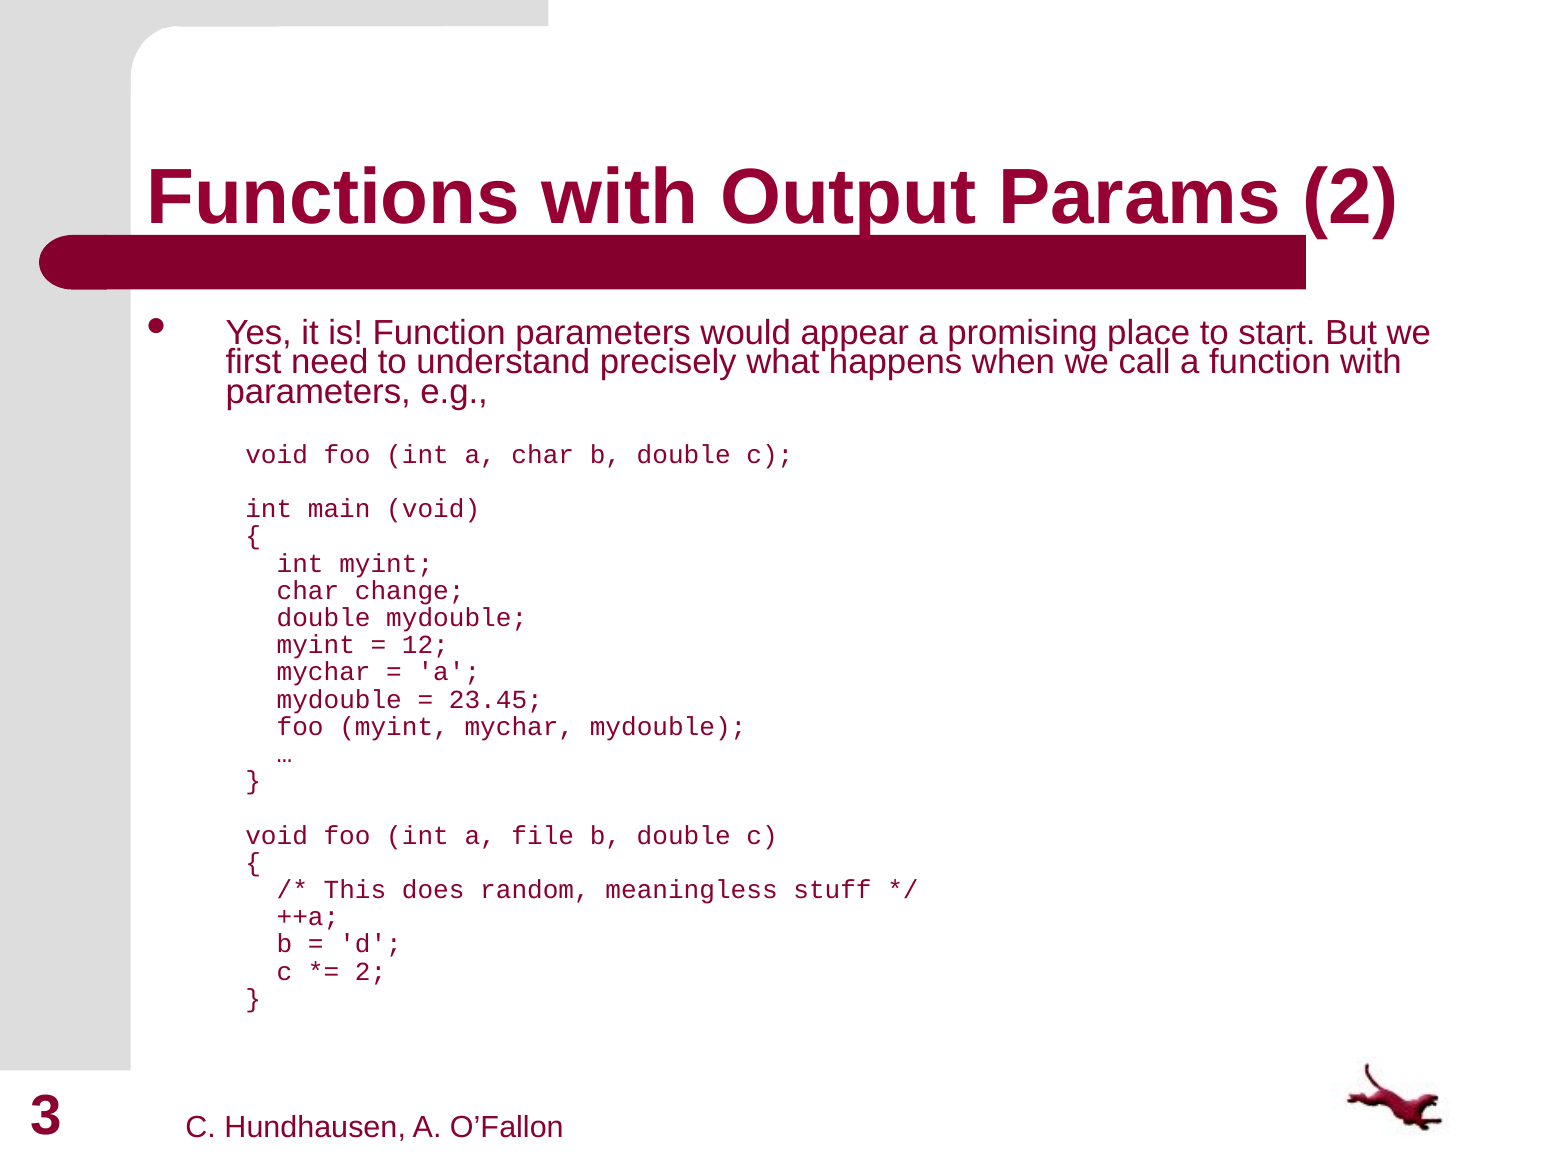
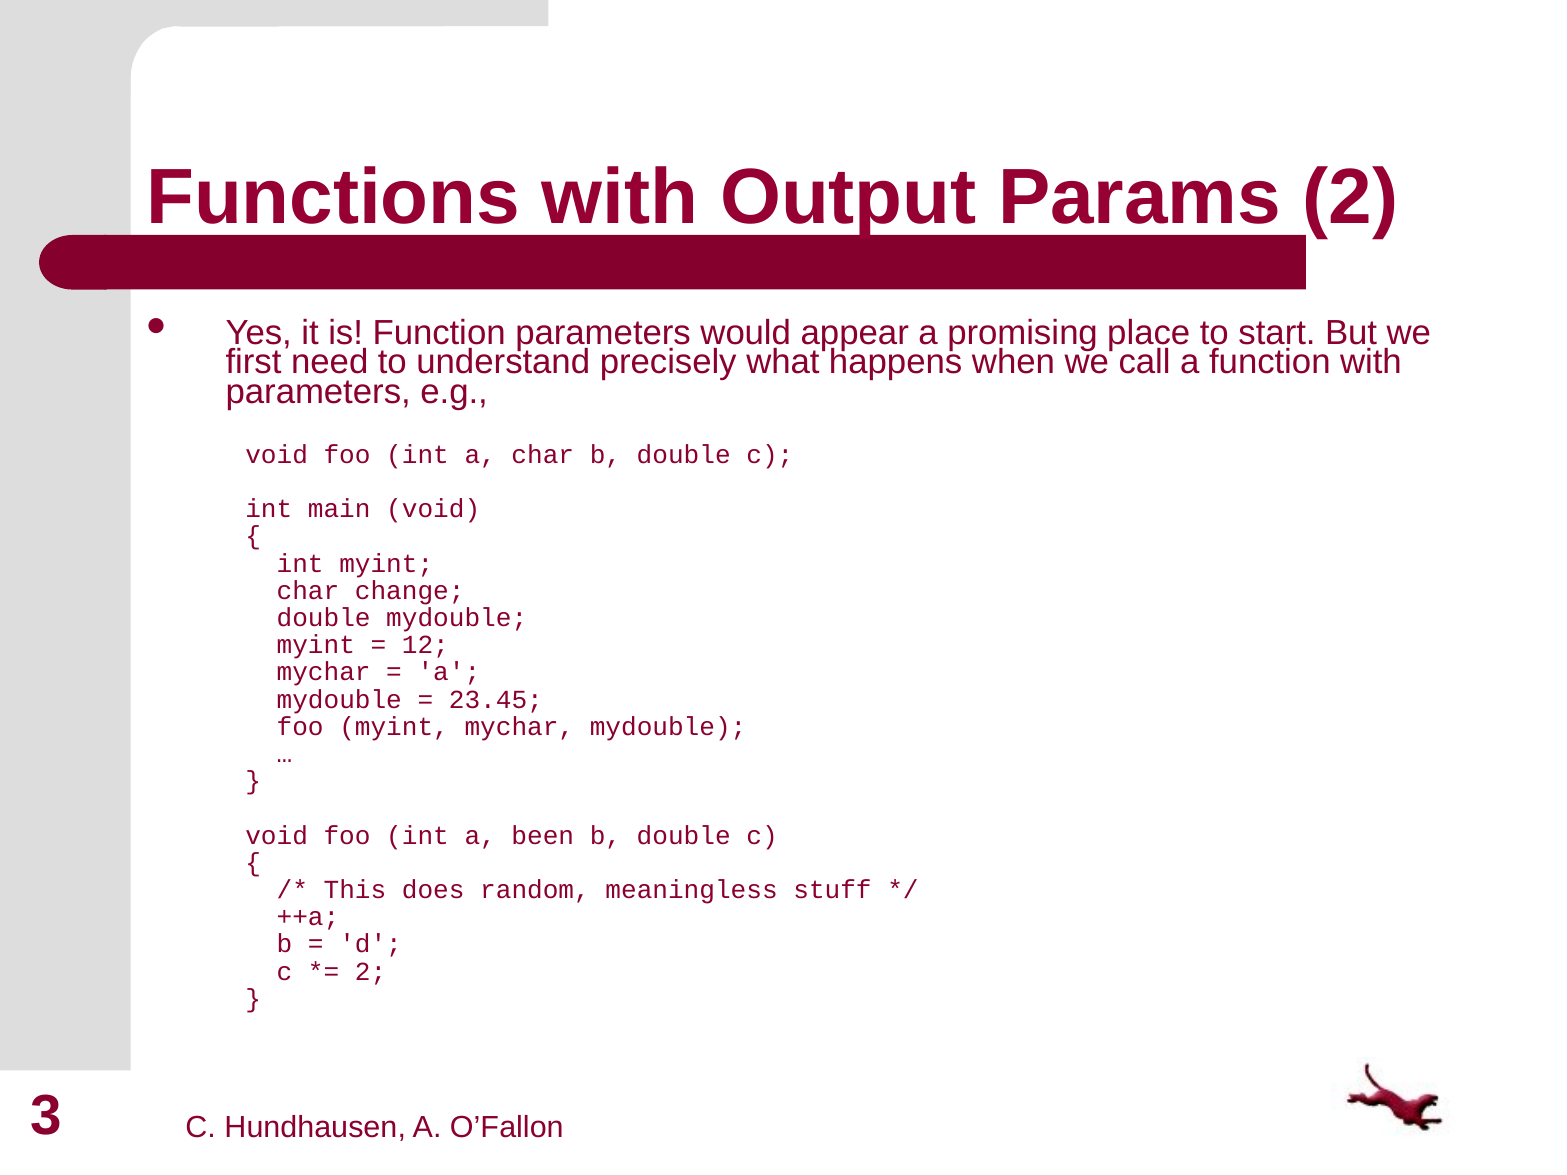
file: file -> been (543, 836)
